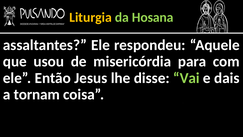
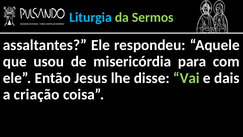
Liturgia colour: yellow -> light blue (91, 17)
Hosana: Hosana -> Sermos (153, 17)
tornam: tornam -> criação (37, 94)
